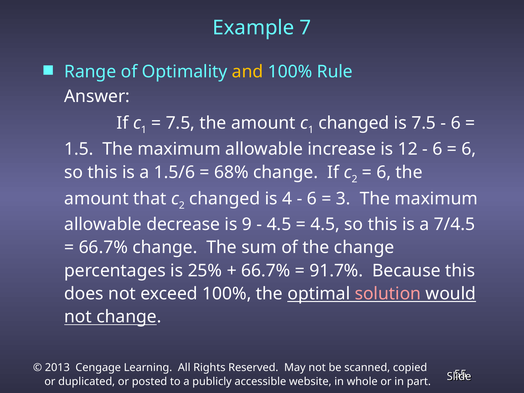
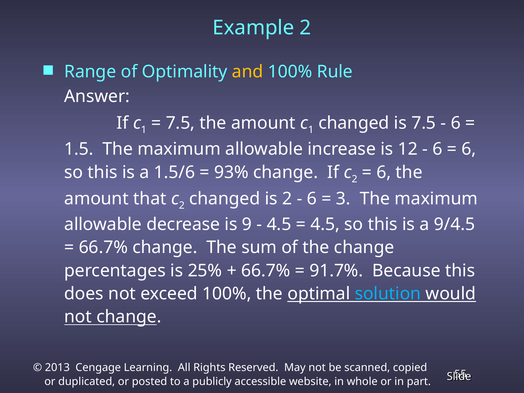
Example 7: 7 -> 2 (305, 28)
68%: 68% -> 93% (231, 172)
is 4: 4 -> 2 (287, 199)
7/4.5: 7/4.5 -> 9/4.5 (454, 225)
solution colour: pink -> light blue (388, 294)
